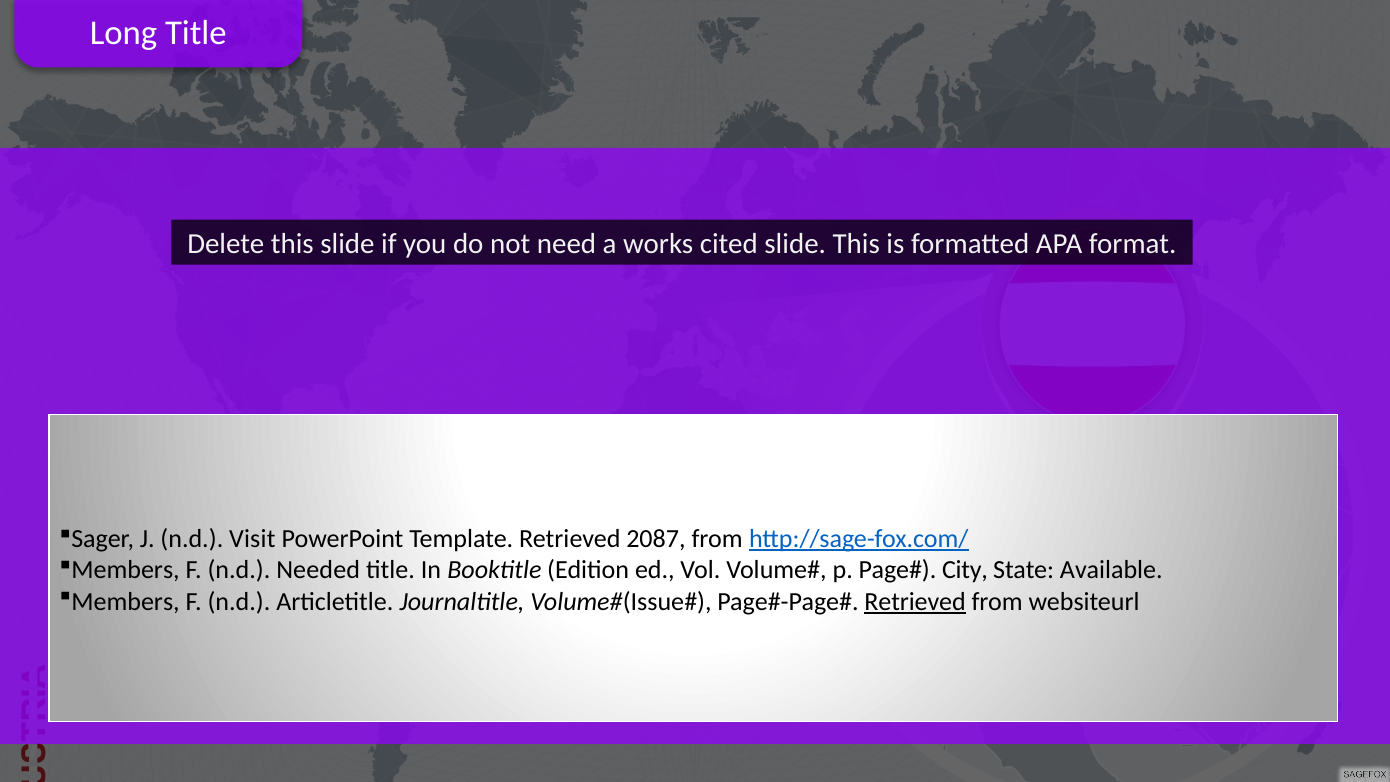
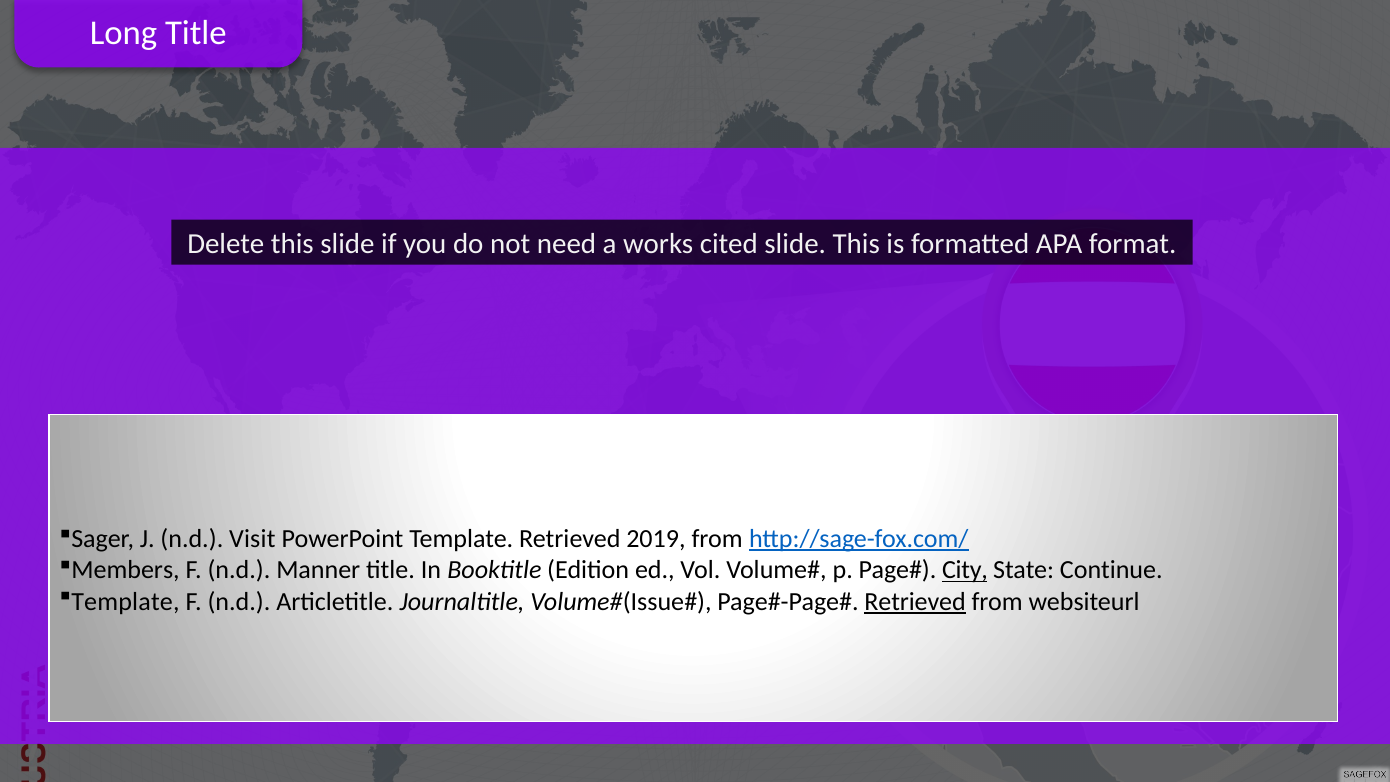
2087: 2087 -> 2019 (656, 538)
Needed: Needed -> Manner (318, 570)
City underline: none -> present (965, 570)
Available: Available -> Continue (1111, 570)
Members: Members -> Template (125, 602)
